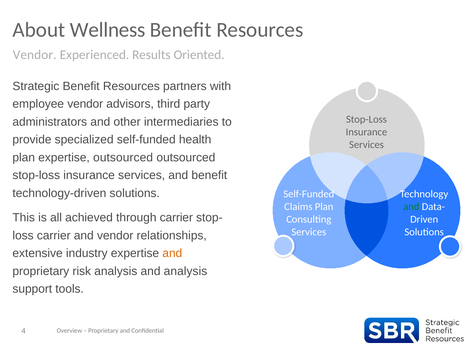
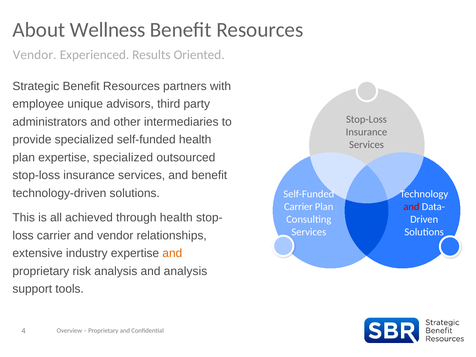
employee vendor: vendor -> unique (85, 104)
expertise outsourced: outsourced -> specialized (123, 158)
Claims: Claims -> Carrier (298, 207)
and colour: green -> red (411, 207)
through carrier: carrier -> health (176, 218)
